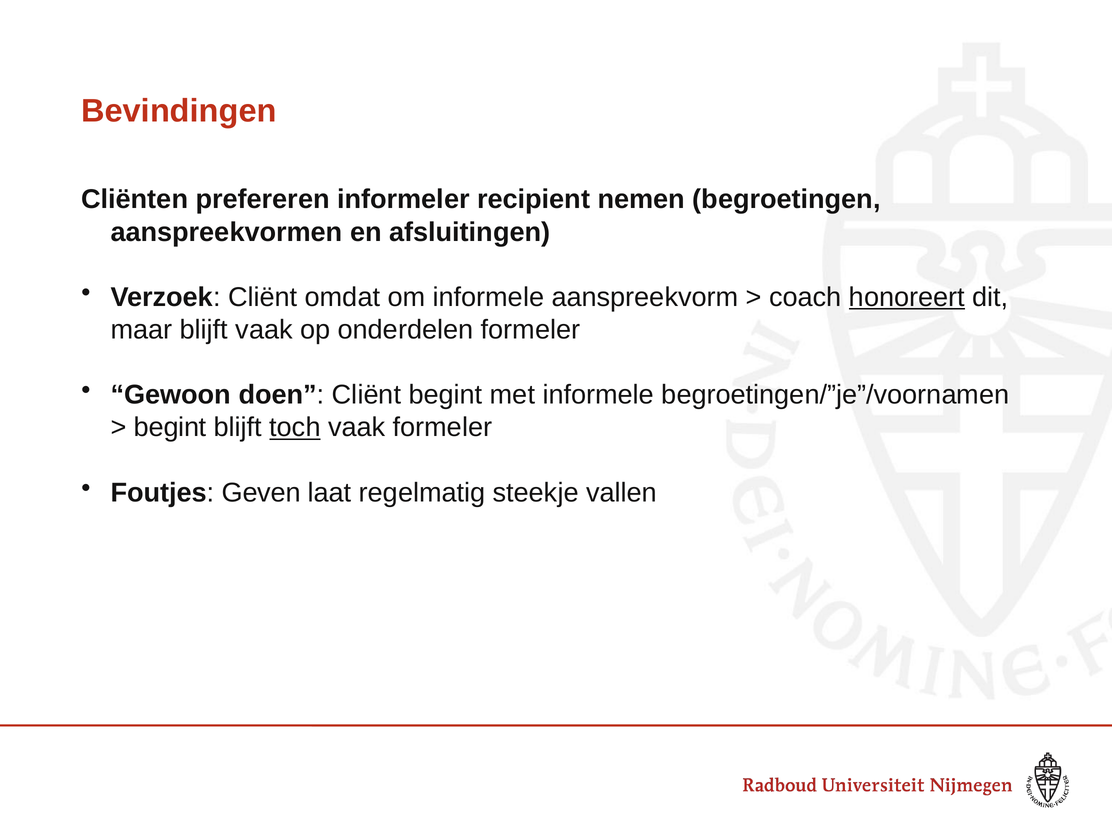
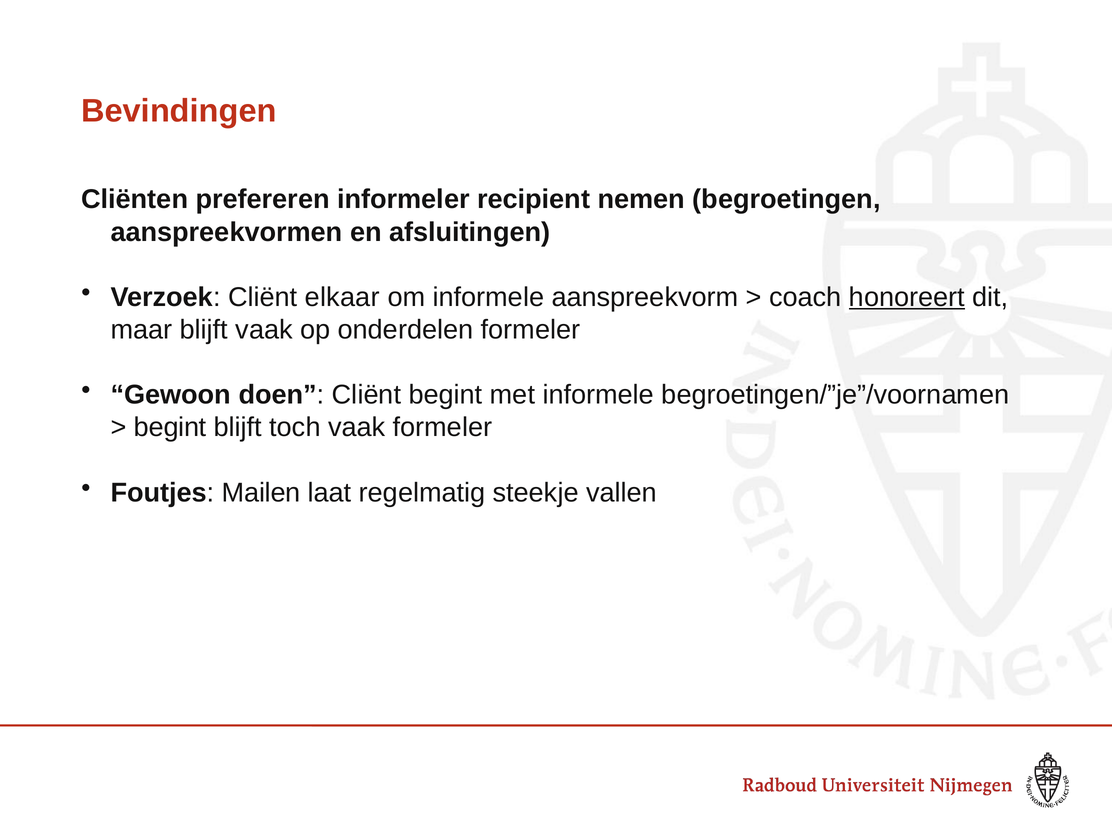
omdat: omdat -> elkaar (342, 297)
toch underline: present -> none (295, 428)
Geven: Geven -> Mailen (261, 493)
